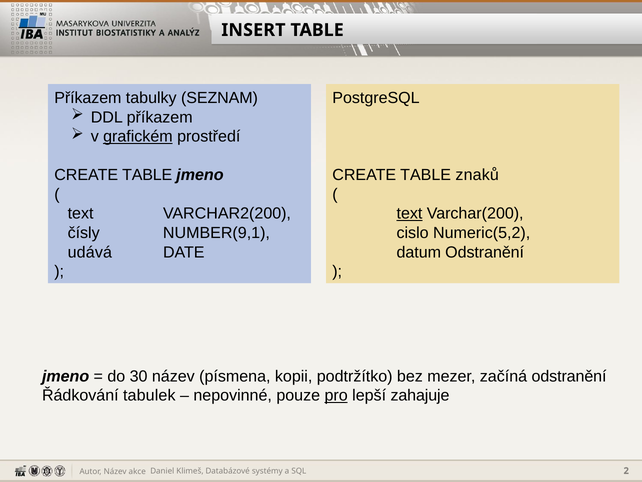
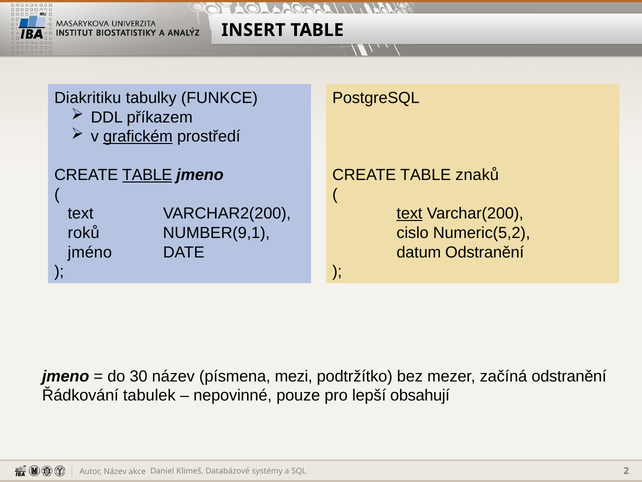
Příkazem: Příkazem -> Diakritiku (88, 98)
SEZNAM: SEZNAM -> FUNKCE (219, 98)
TABLE underline: none -> present (147, 175)
čísly: čísly -> roků (84, 233)
udává: udává -> jméno (90, 252)
kopii: kopii -> mezi (294, 376)
pro underline: present -> none (336, 395)
zahajuje: zahajuje -> obsahují (420, 395)
